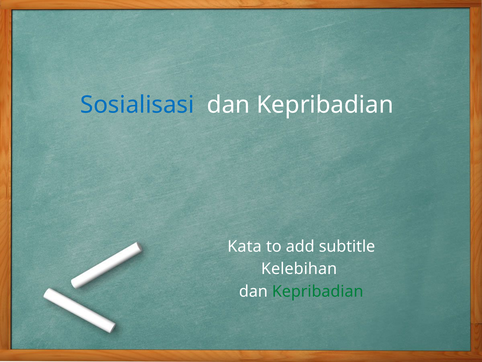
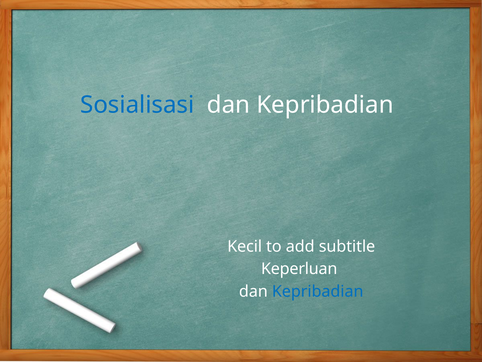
Kata: Kata -> Kecil (245, 246)
Kelebihan: Kelebihan -> Keperluan (299, 269)
Kepribadian colour: green -> blue (318, 291)
